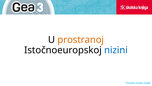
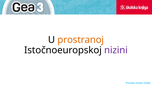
nizini colour: blue -> purple (116, 50)
